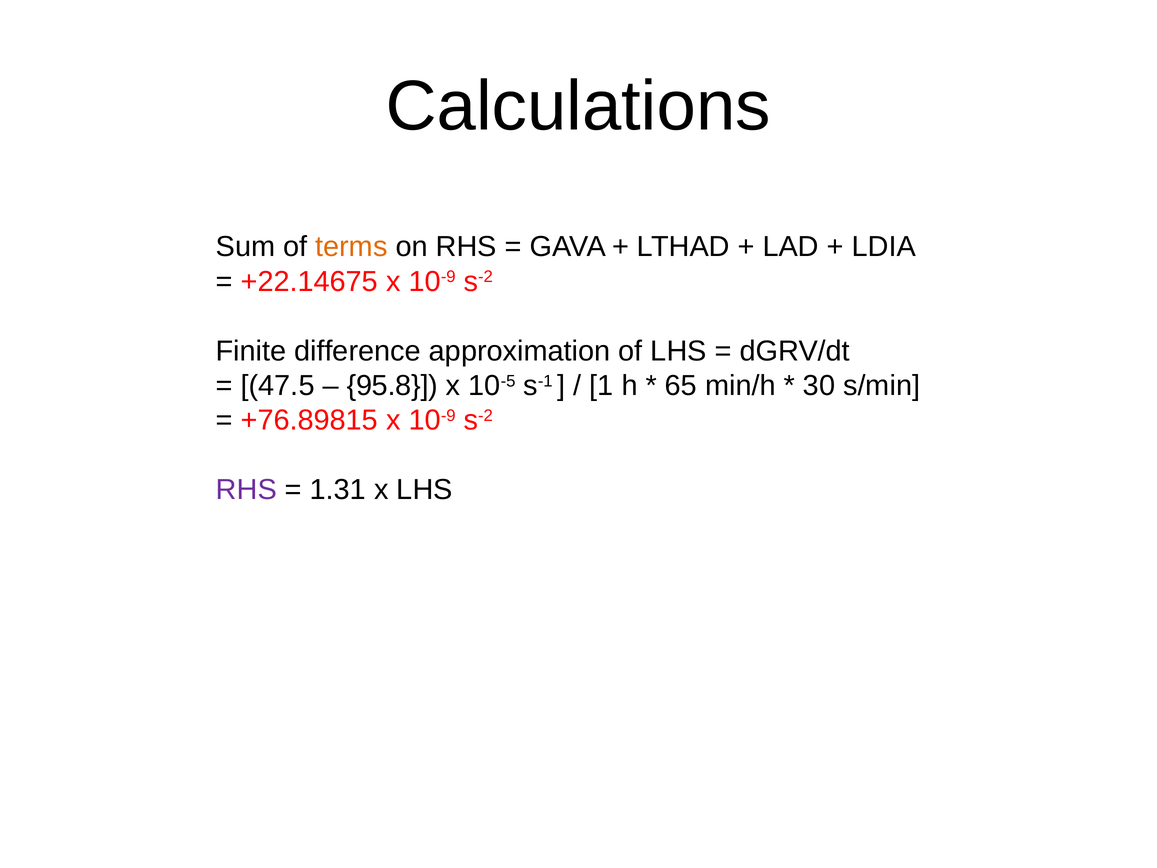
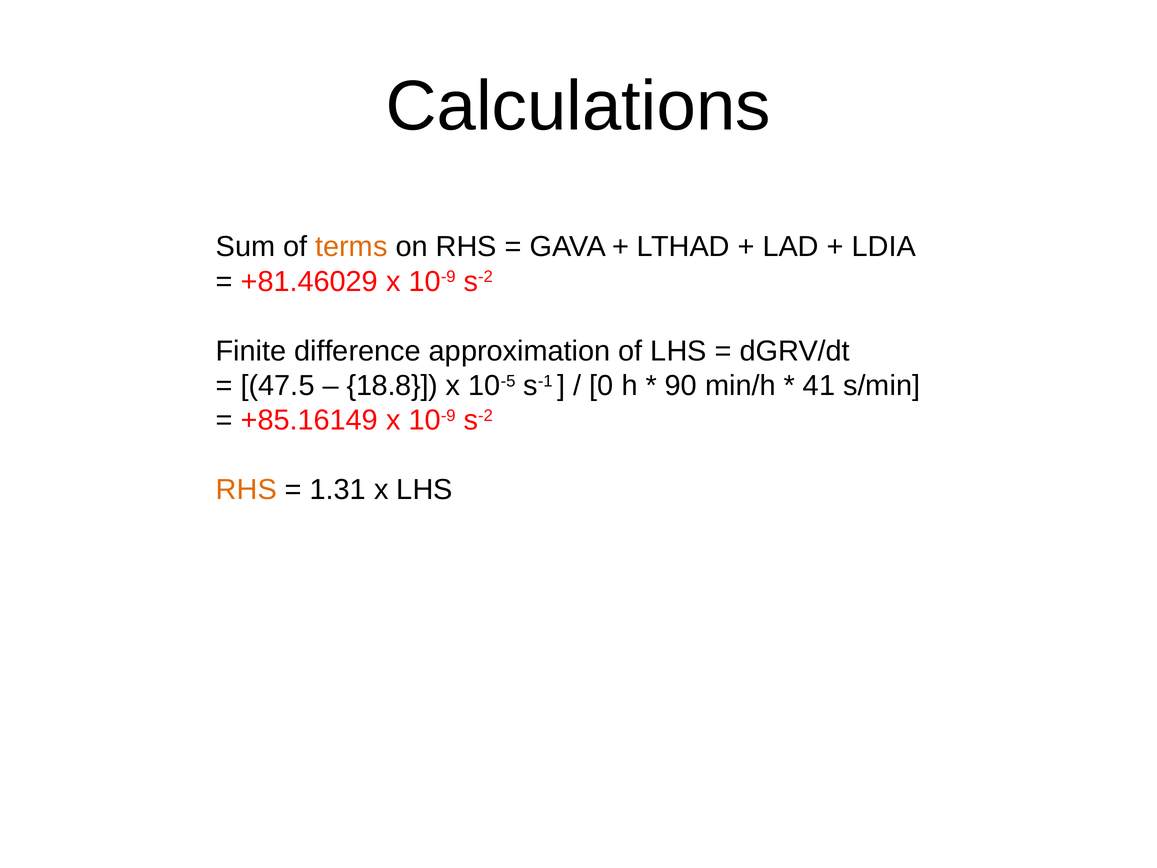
+22.14675: +22.14675 -> +81.46029 (309, 281)
95.8: 95.8 -> 18.8 (392, 386)
1: 1 -> 0 (601, 386)
65: 65 -> 90 (681, 386)
30: 30 -> 41 (819, 386)
+76.89815: +76.89815 -> +85.16149 (309, 420)
RHS colour: purple -> orange (246, 490)
